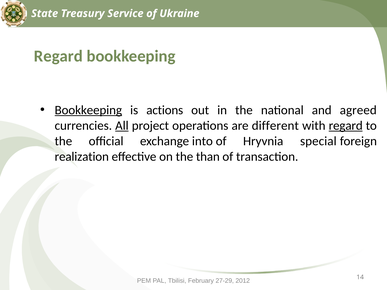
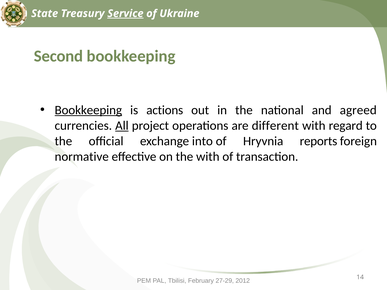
Service underline: none -> present (125, 14)
Regard: Regard -> Second (58, 56)
regard underline: present -> none (346, 126)
special: special -> reports (318, 141)
realization: realization -> normative (82, 157)
the than: than -> with (208, 157)
